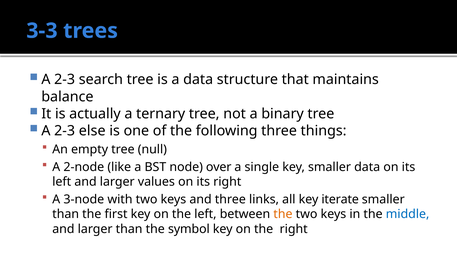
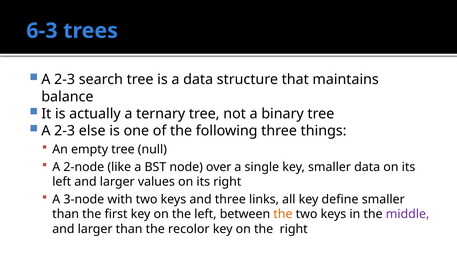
3-3: 3-3 -> 6-3 (42, 31)
iterate: iterate -> define (340, 199)
middle colour: blue -> purple (408, 214)
symbol: symbol -> recolor (189, 229)
